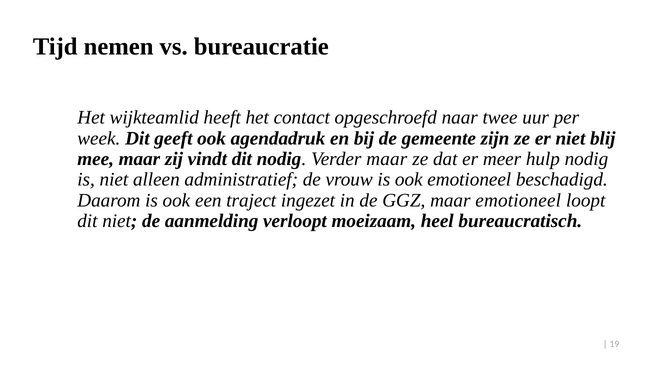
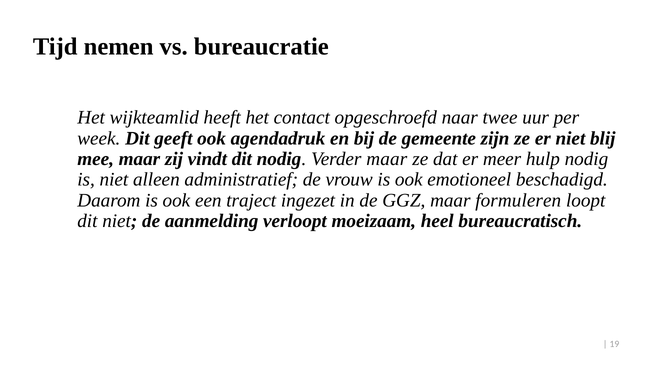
maar emotioneel: emotioneel -> formuleren (518, 200)
